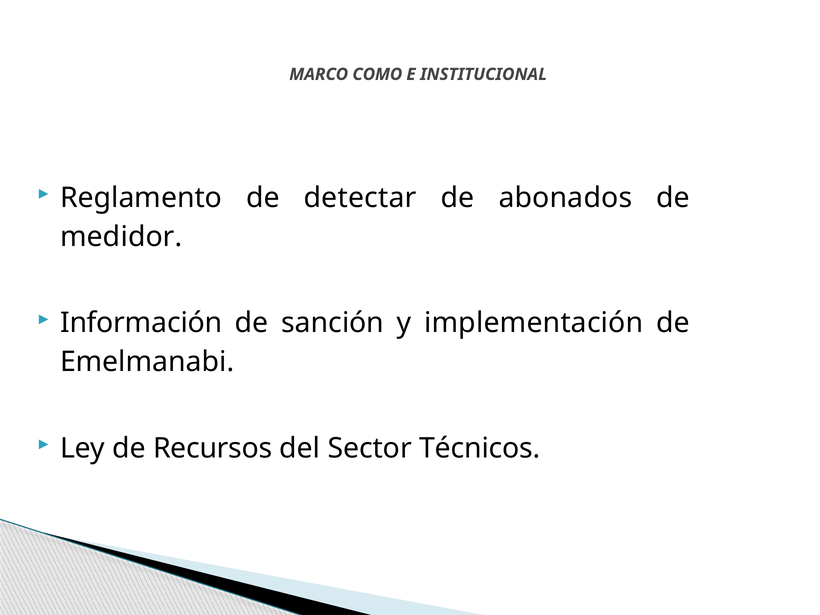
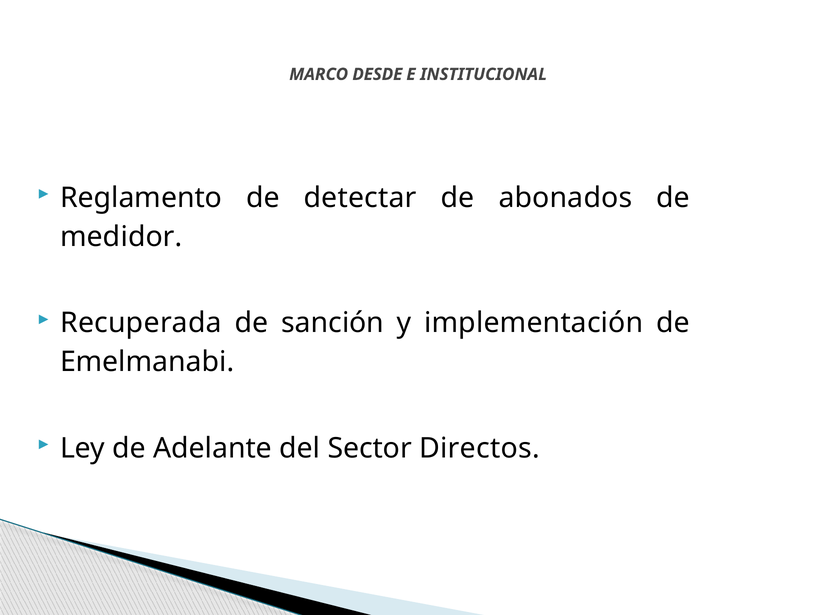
COMO: COMO -> DESDE (377, 74)
Información: Información -> Recuperada (141, 323)
Recursos: Recursos -> Adelante (213, 448)
Técnicos: Técnicos -> Directos (480, 448)
